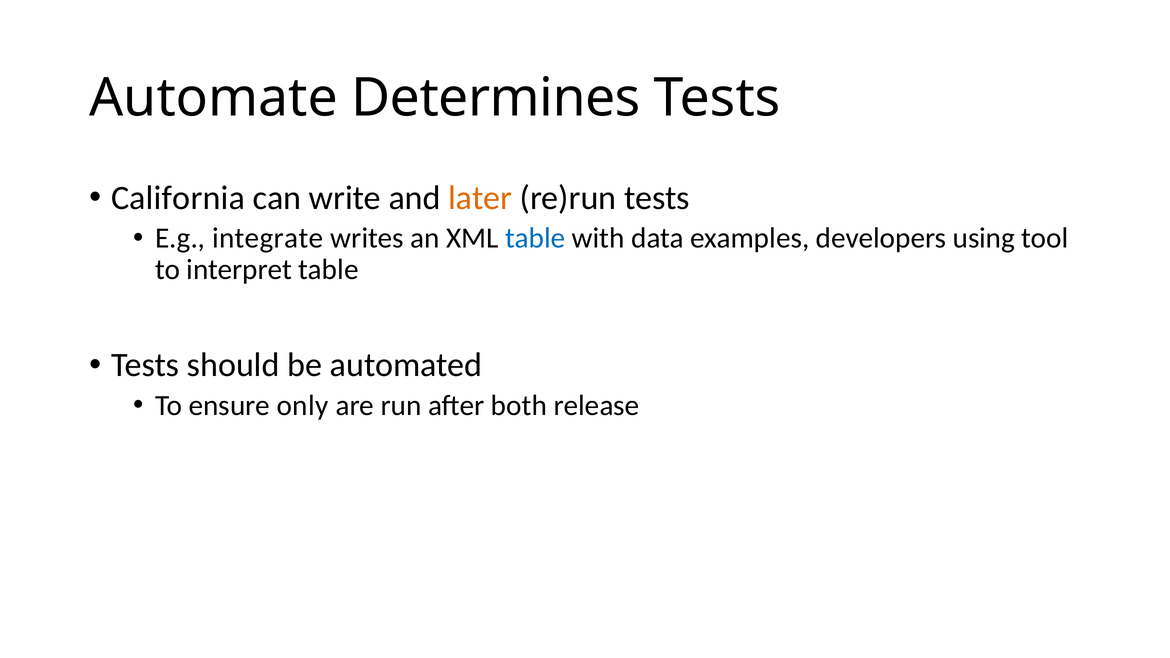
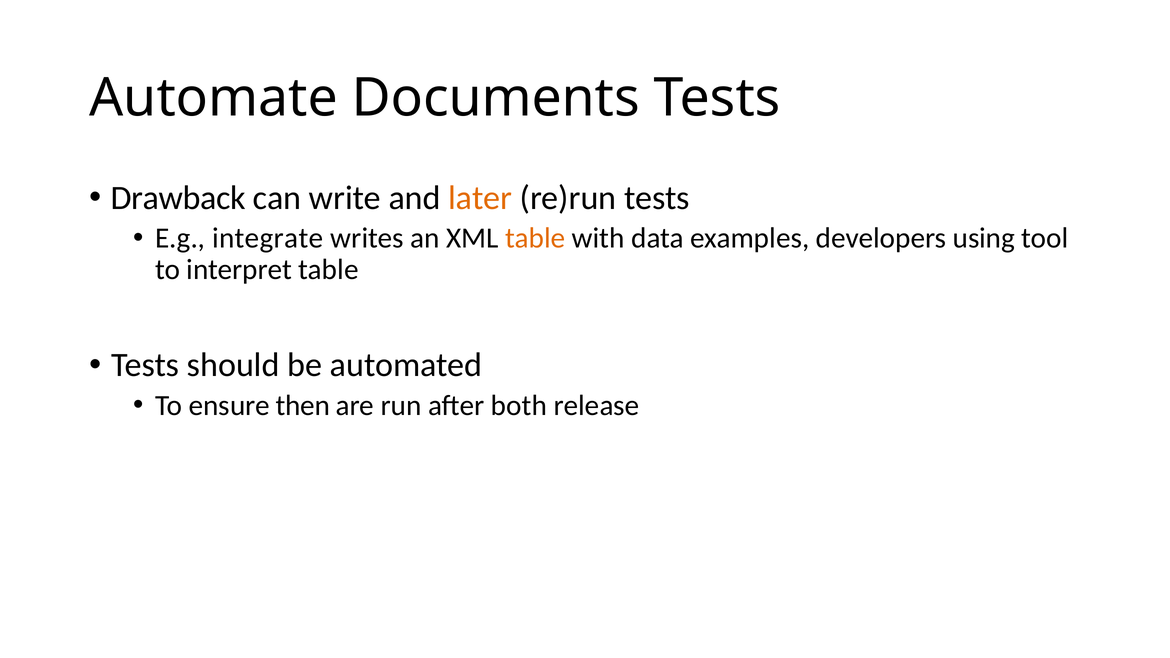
Determines: Determines -> Documents (496, 98)
California: California -> Drawback (178, 198)
table colour: blue -> orange (535, 238)
only: only -> then (303, 405)
